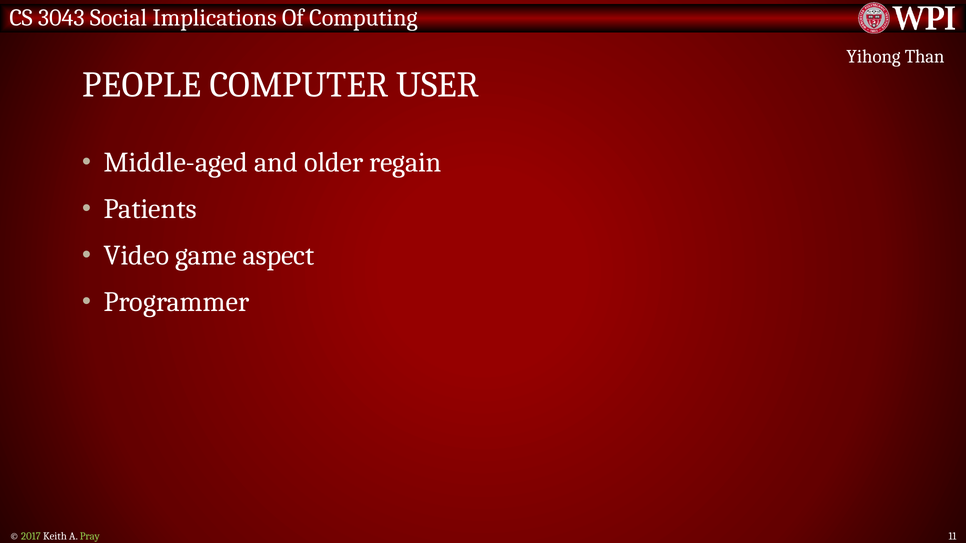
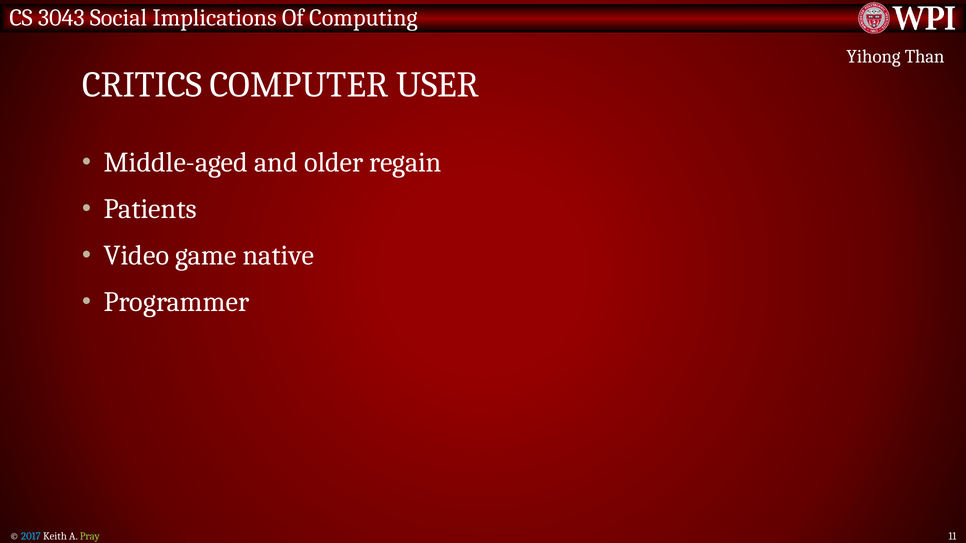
PEOPLE: PEOPLE -> CRITICS (142, 85)
aspect: aspect -> native (278, 256)
2017 colour: light green -> light blue (31, 536)
